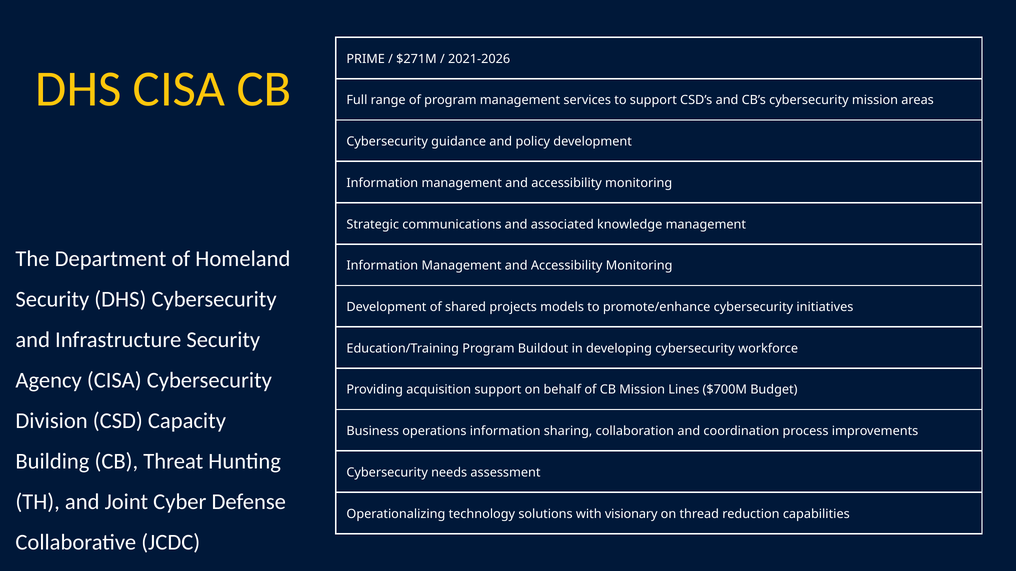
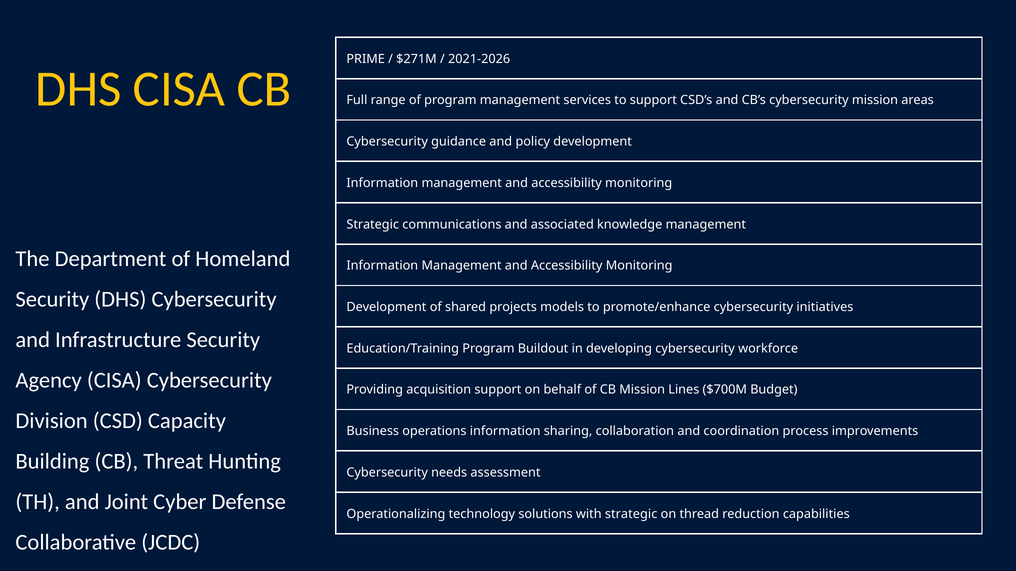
with visionary: visionary -> strategic (631, 514)
